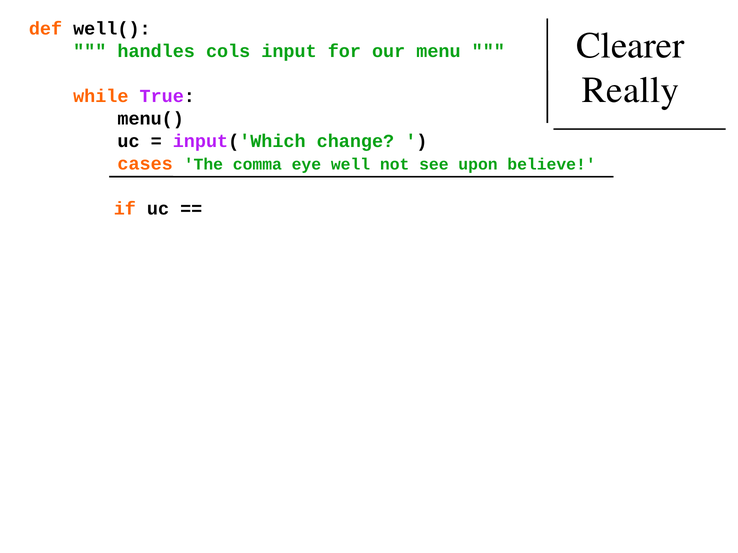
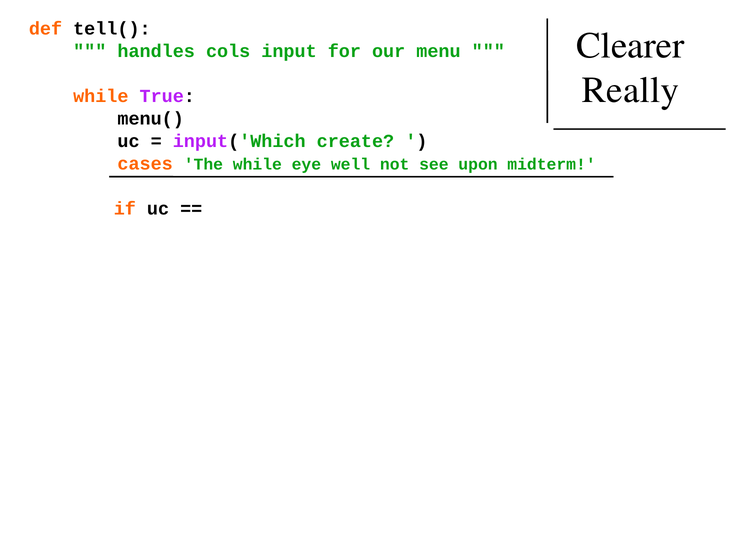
well(: well( -> tell( (112, 29)
change: change -> create (355, 141)
The comma: comma -> while (257, 164)
believe: believe -> midterm (552, 164)
